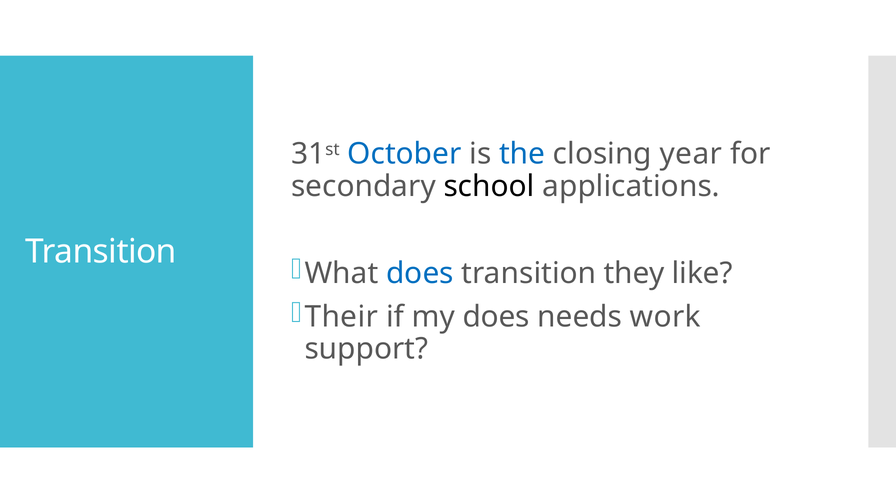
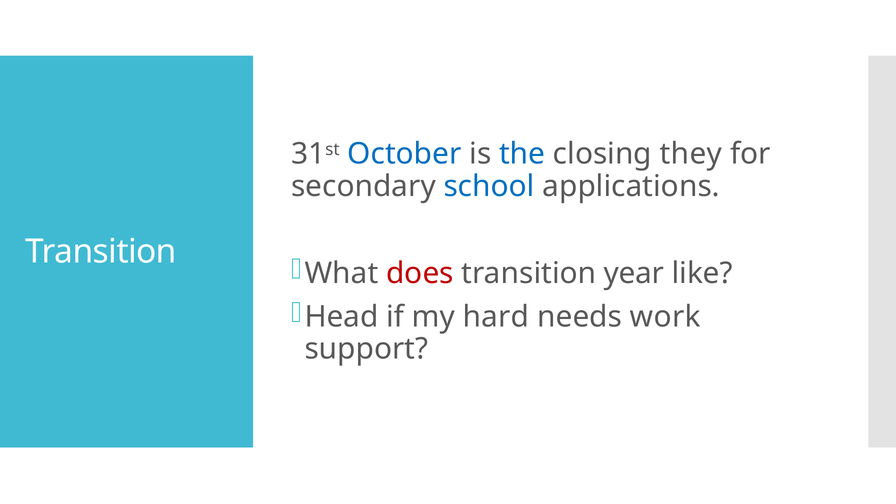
year: year -> they (691, 154)
school colour: black -> blue (489, 186)
does colour: blue -> red (420, 273)
they: they -> year (634, 273)
Their: Their -> Head (341, 317)
my does: does -> hard (496, 317)
